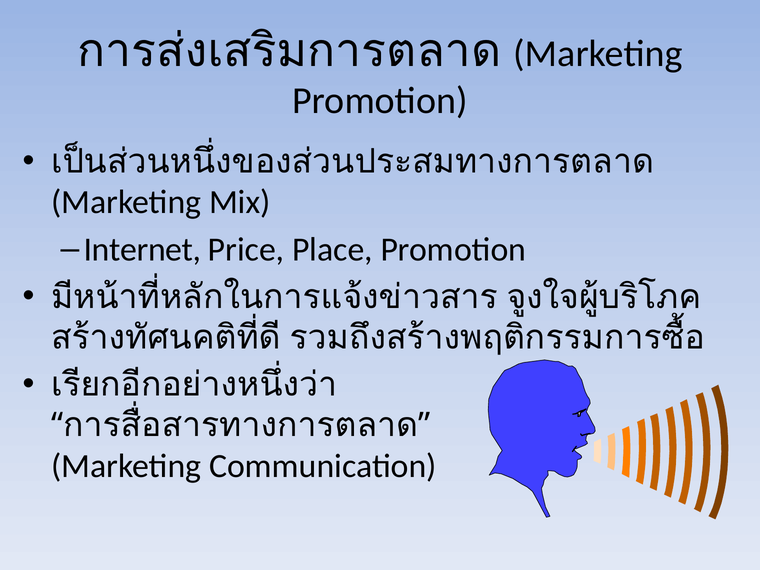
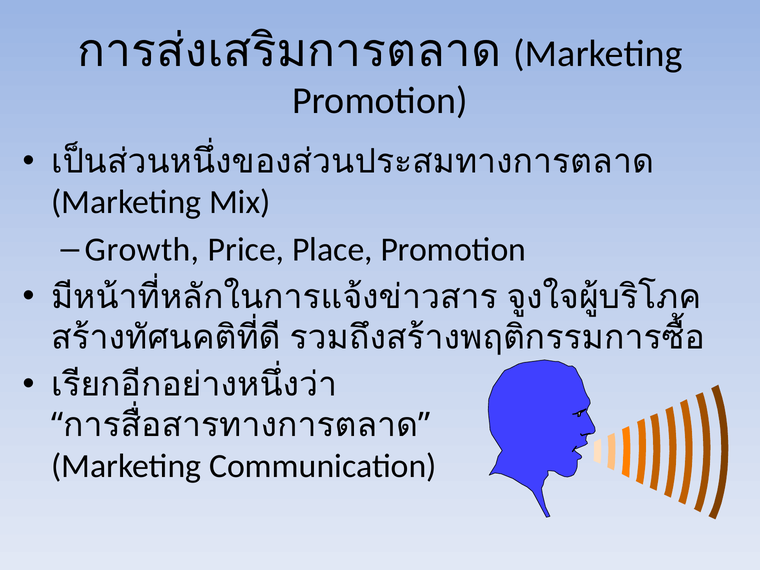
Internet: Internet -> Growth (142, 250)
